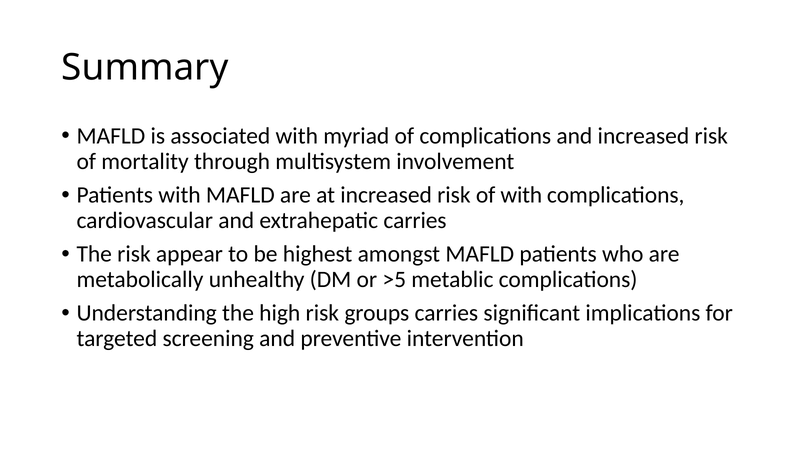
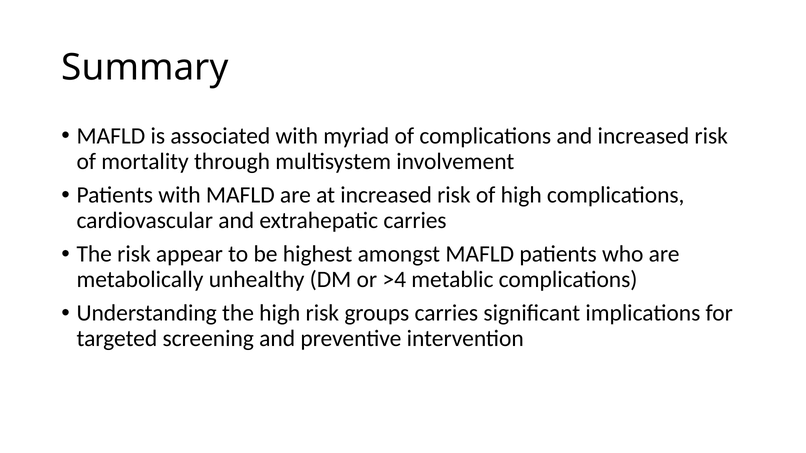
of with: with -> high (521, 195)
>5: >5 -> >4 (394, 280)
